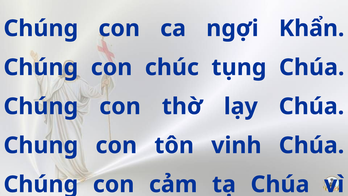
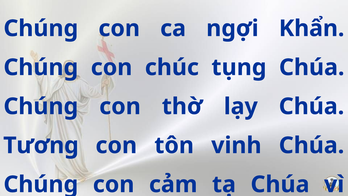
Chung: Chung -> Tương (41, 145)
